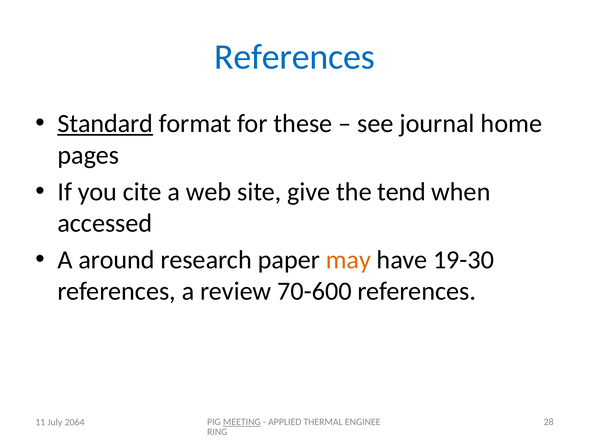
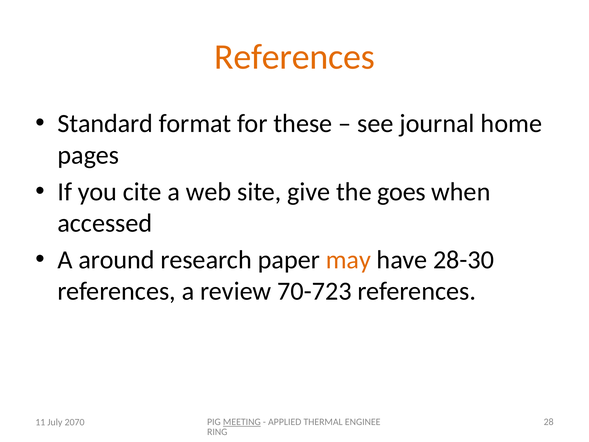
References colour: blue -> orange (295, 57)
Standard underline: present -> none (105, 124)
tend: tend -> goes (402, 192)
19-30: 19-30 -> 28-30 (464, 260)
70-600: 70-600 -> 70-723 (314, 291)
2064: 2064 -> 2070 (75, 422)
